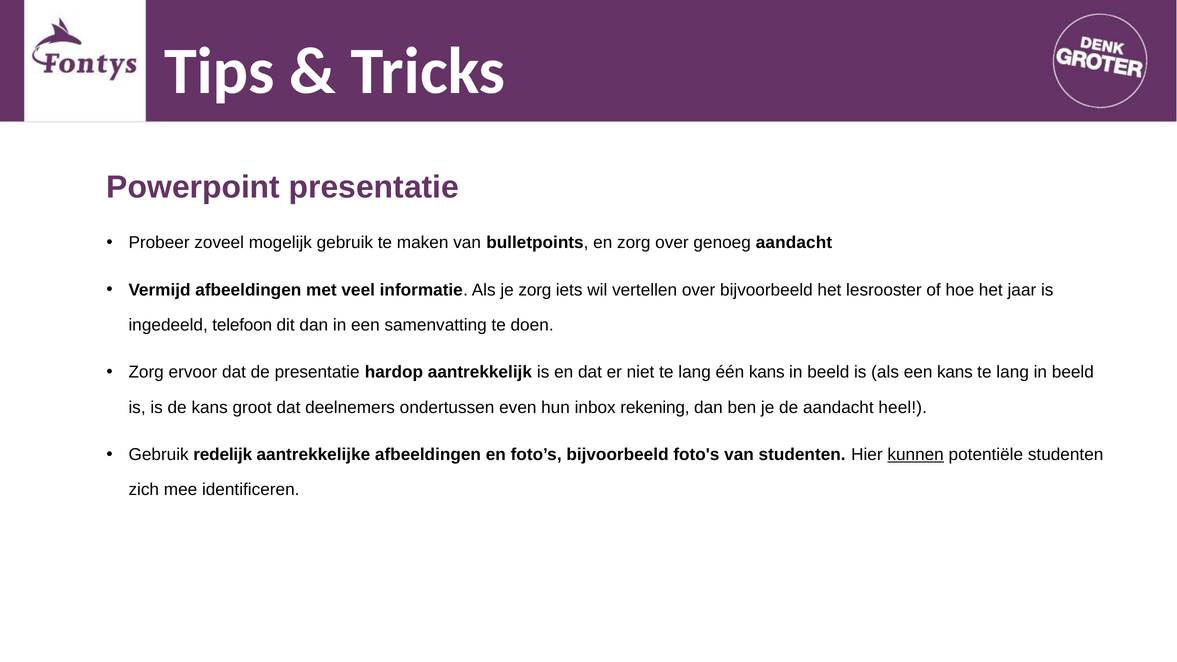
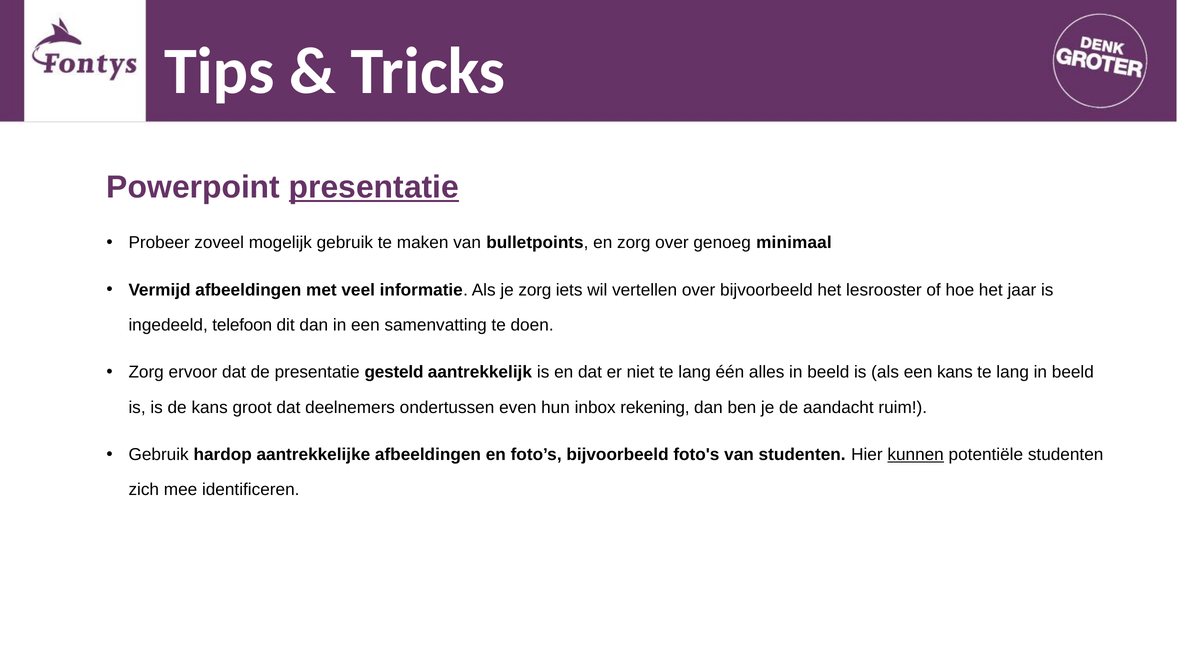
presentatie underline: none -> present (374, 187)
genoeg aandacht: aandacht -> minimaal (794, 243)
hardop: hardop -> gesteld (394, 372)
één kans: kans -> alles (767, 372)
heel: heel -> ruim (903, 407)
redelijk: redelijk -> hardop (223, 455)
